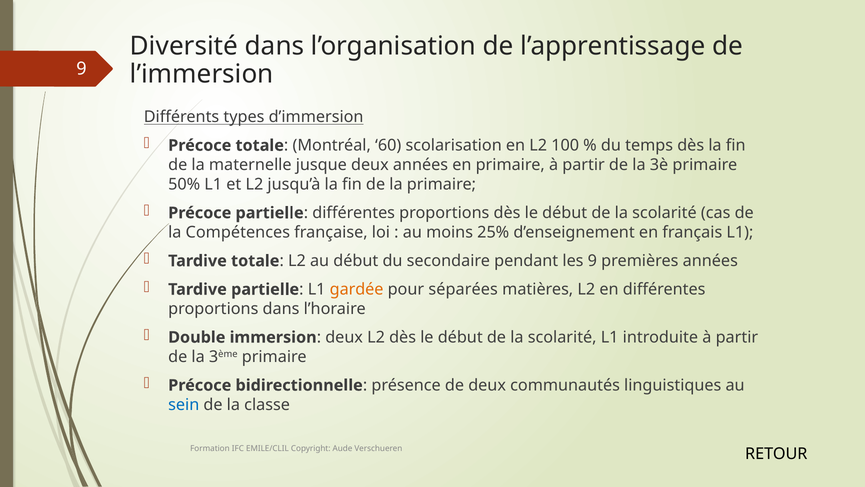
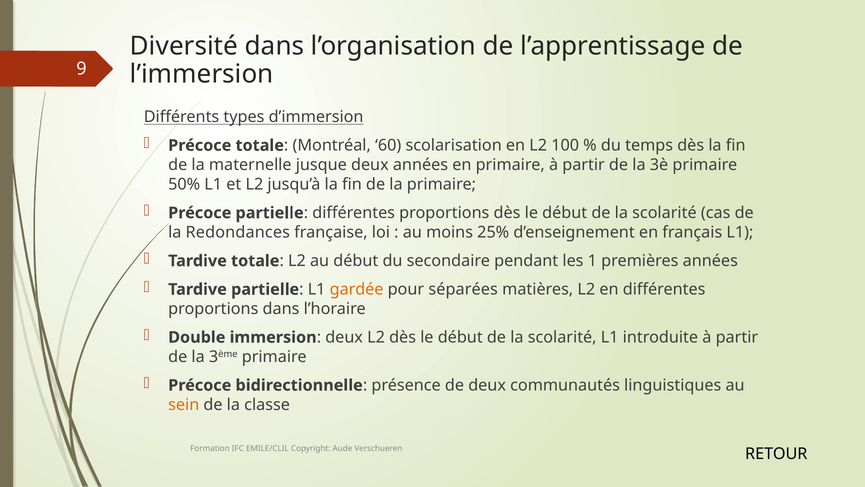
Compétences: Compétences -> Redondances (238, 232)
les 9: 9 -> 1 (592, 261)
sein colour: blue -> orange (184, 404)
